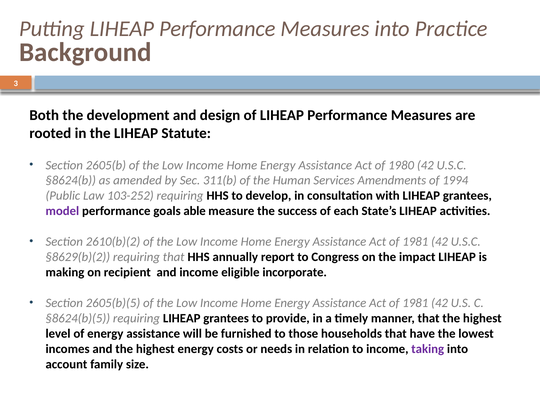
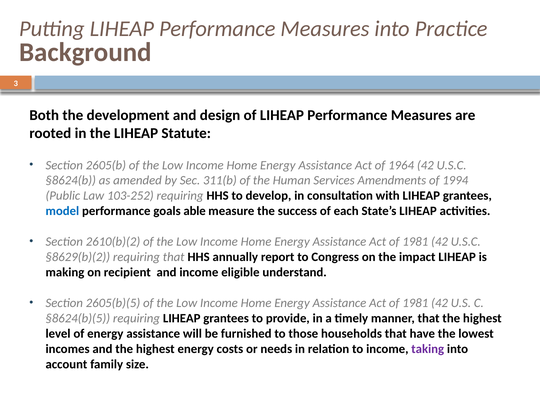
1980: 1980 -> 1964 (401, 165)
model colour: purple -> blue (62, 211)
incorporate: incorporate -> understand (295, 272)
